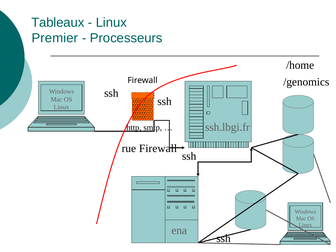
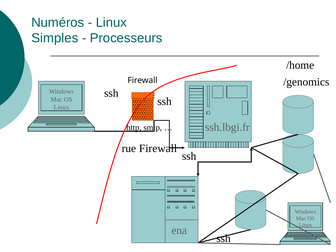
Tableaux: Tableaux -> Numéros (58, 22)
Premier: Premier -> Simples (55, 38)
